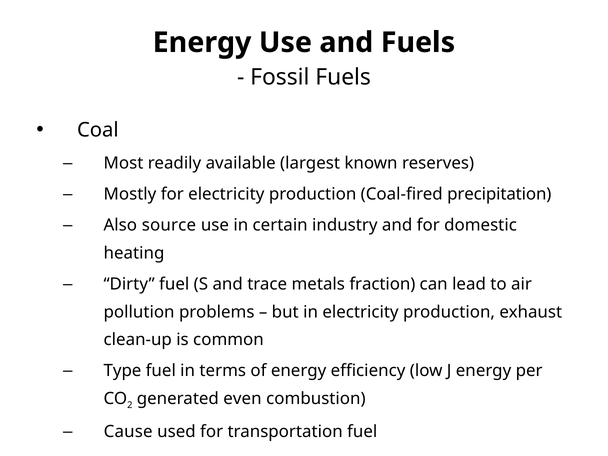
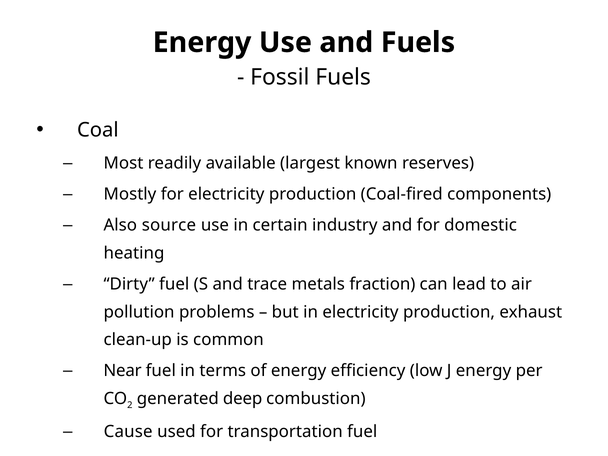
precipitation: precipitation -> components (499, 194)
Type: Type -> Near (123, 371)
even: even -> deep (243, 399)
